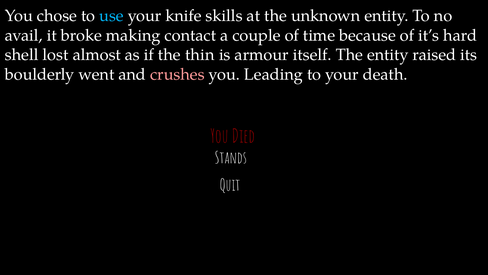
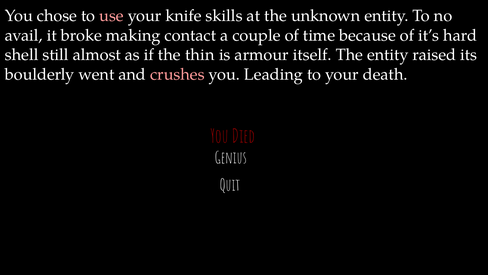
use colour: light blue -> pink (111, 16)
lost: lost -> still (56, 55)
Stands: Stands -> Genius (231, 158)
